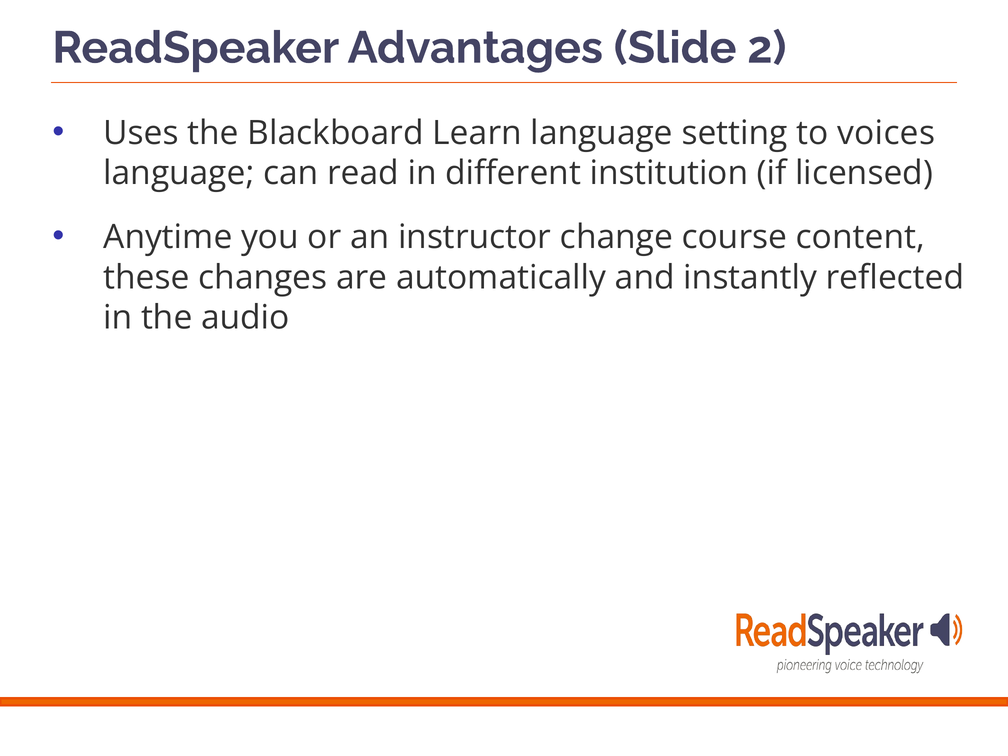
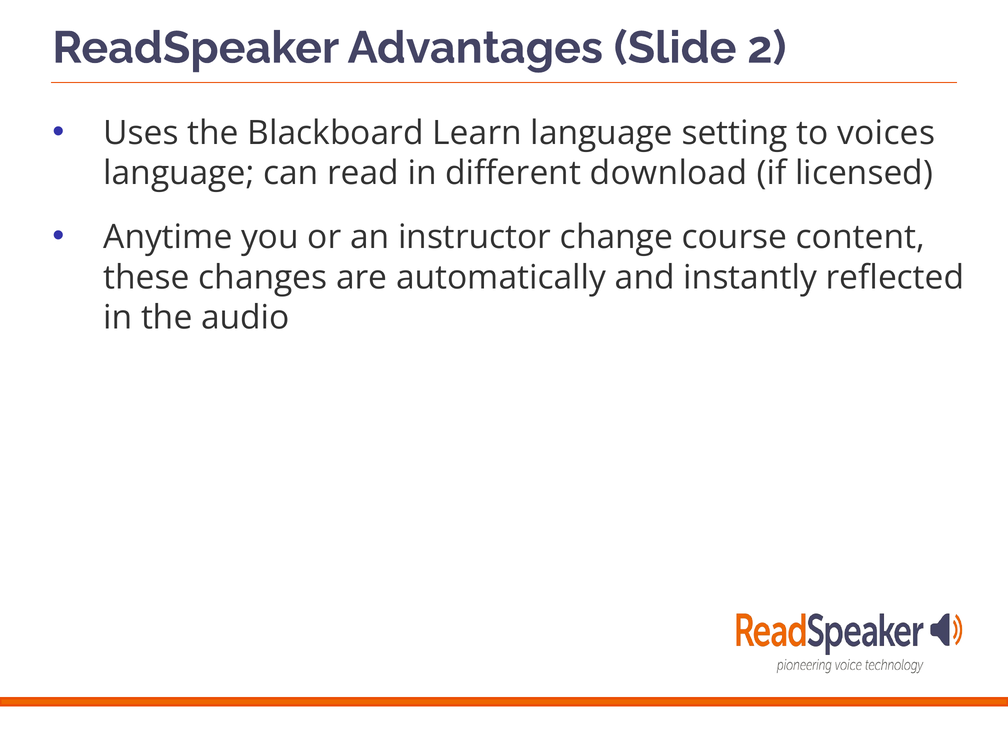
institution: institution -> download (669, 173)
